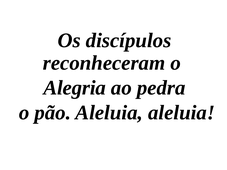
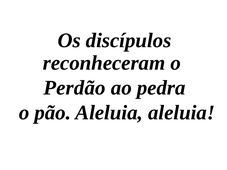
Alegria: Alegria -> Perdão (74, 88)
